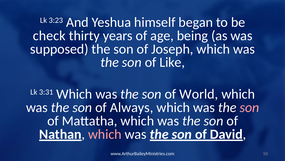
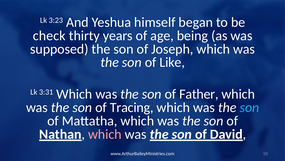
World: World -> Father (199, 94)
Always: Always -> Tracing (132, 107)
son colour: pink -> light blue (249, 107)
